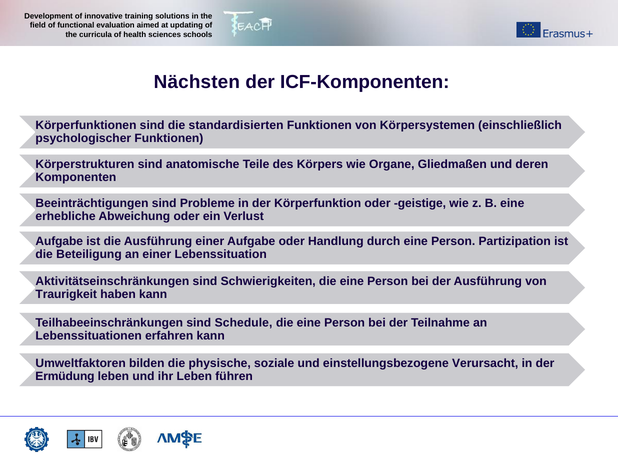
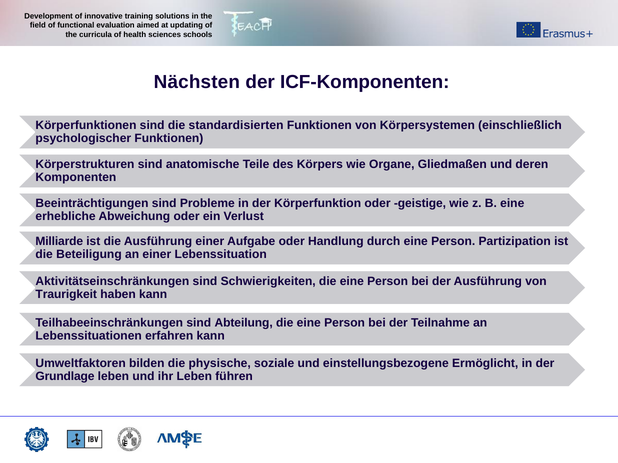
Aufgabe: Aufgabe -> Milliarde (59, 242)
Schedule: Schedule -> Abteilung (244, 323)
Verursacht: Verursacht -> Ermöglicht (485, 364)
Ermüdung: Ermüdung -> Grundlage (65, 377)
